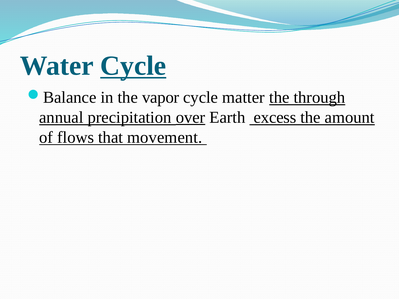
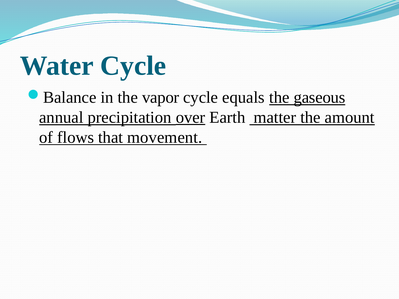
Cycle underline: present -> none (133, 66)
matter: matter -> equals (243, 98)
through: through -> gaseous (319, 98)
excess: excess -> matter (275, 118)
